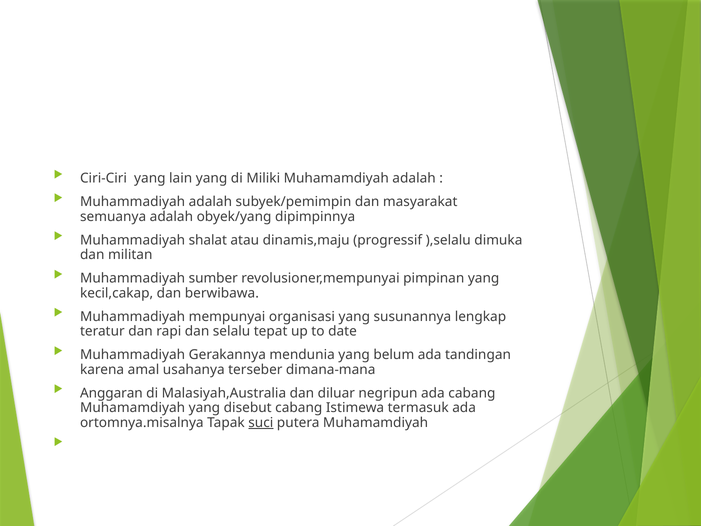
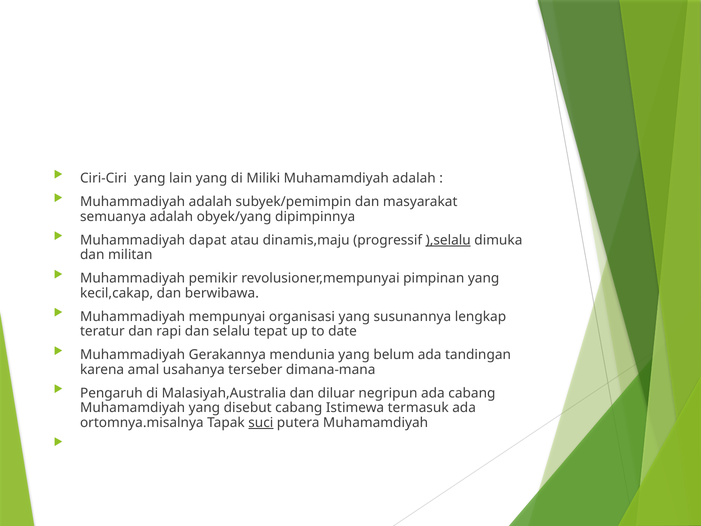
shalat: shalat -> dapat (208, 240)
),selalu underline: none -> present (448, 240)
sumber: sumber -> pemikir (213, 278)
Anggaran: Anggaran -> Pengaruh (111, 393)
